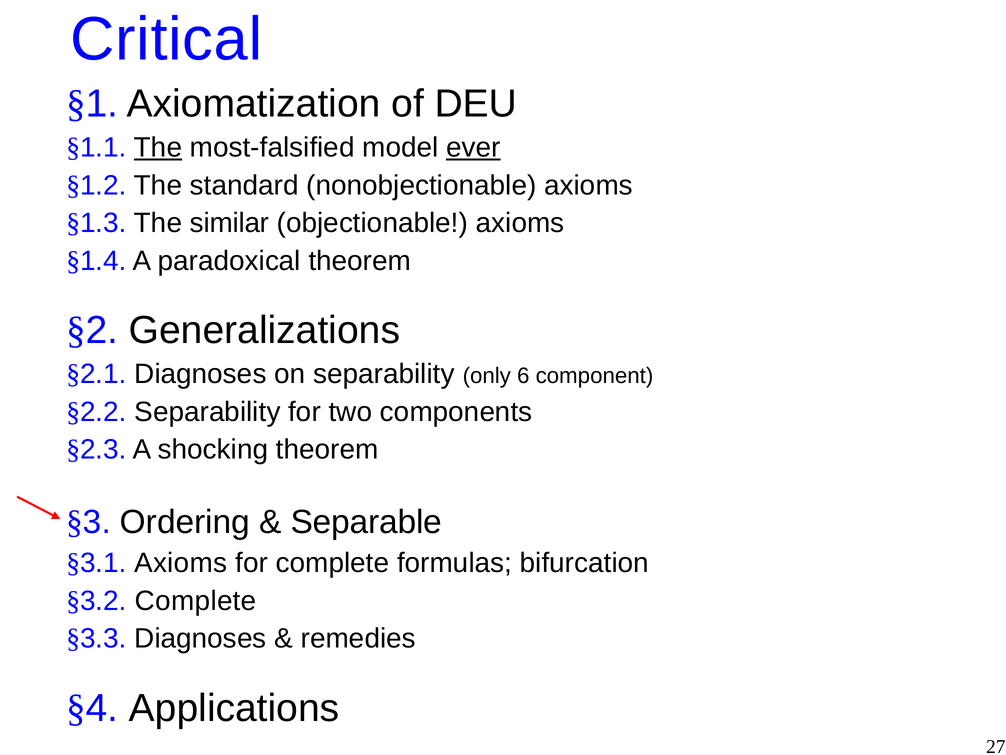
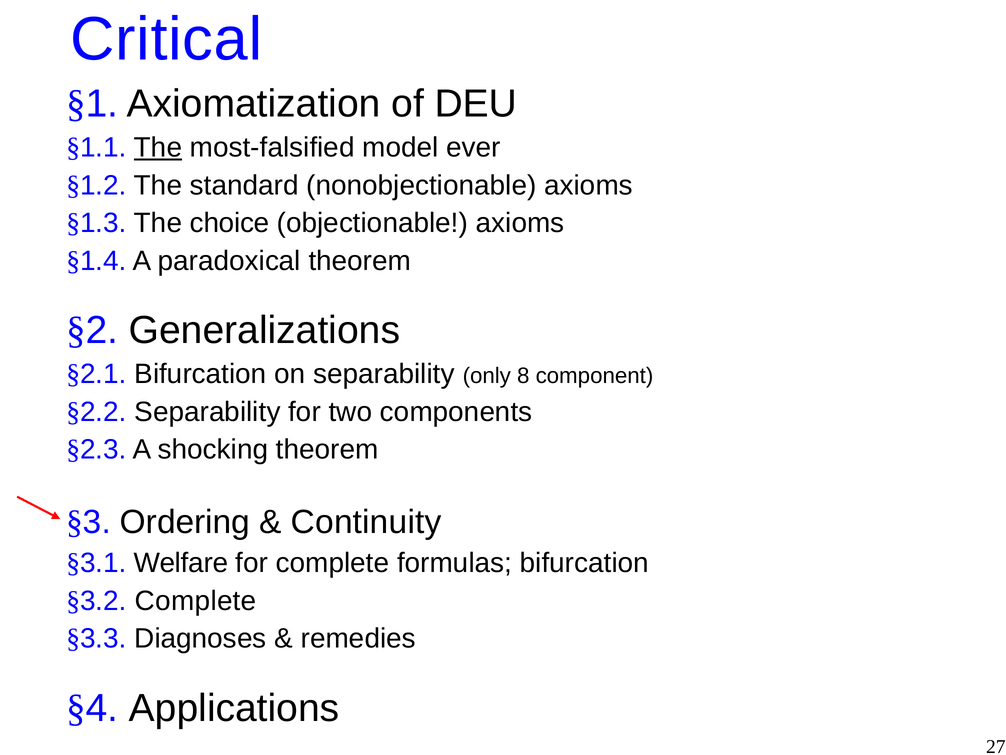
ever underline: present -> none (473, 147)
similar: similar -> choice (230, 223)
§2.1 Diagnoses: Diagnoses -> Bifurcation (200, 374)
6: 6 -> 8 (523, 376)
Separable: Separable -> Continuity (366, 522)
§3.1 Axioms: Axioms -> Welfare (181, 563)
